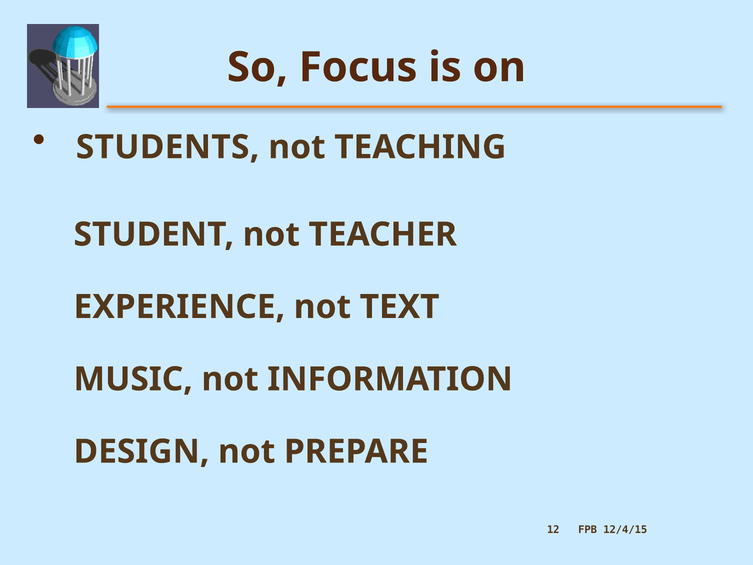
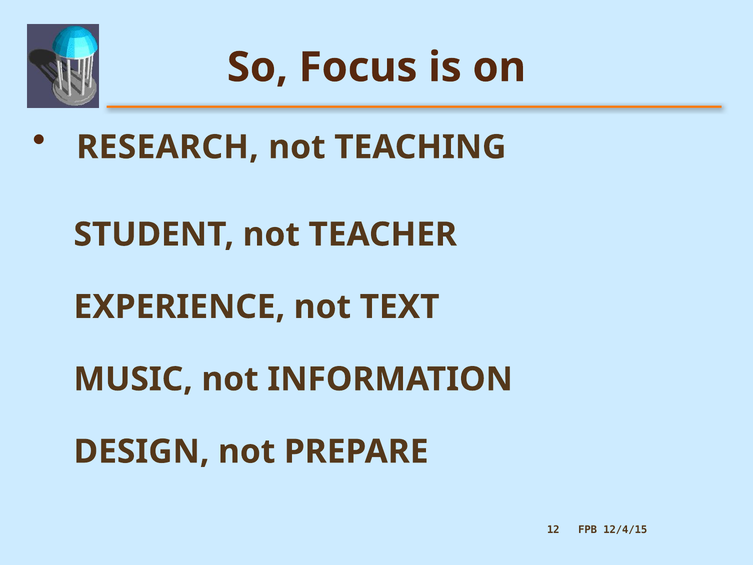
STUDENTS: STUDENTS -> RESEARCH (168, 147)
